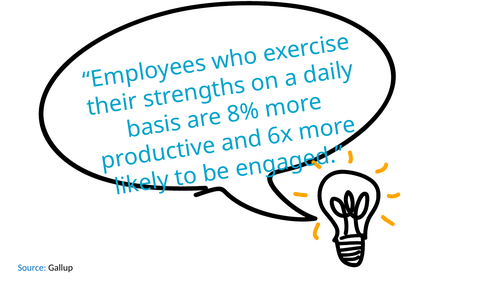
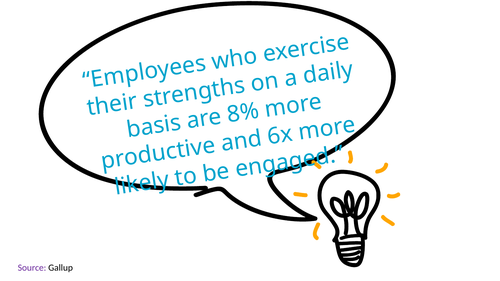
Source colour: blue -> purple (32, 268)
